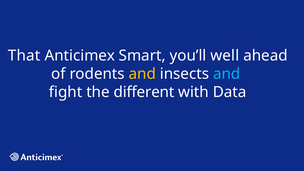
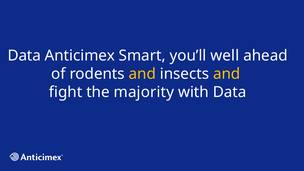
That: That -> Data (24, 56)
and colour: light blue -> yellow (227, 74)
different: different -> majority (144, 92)
